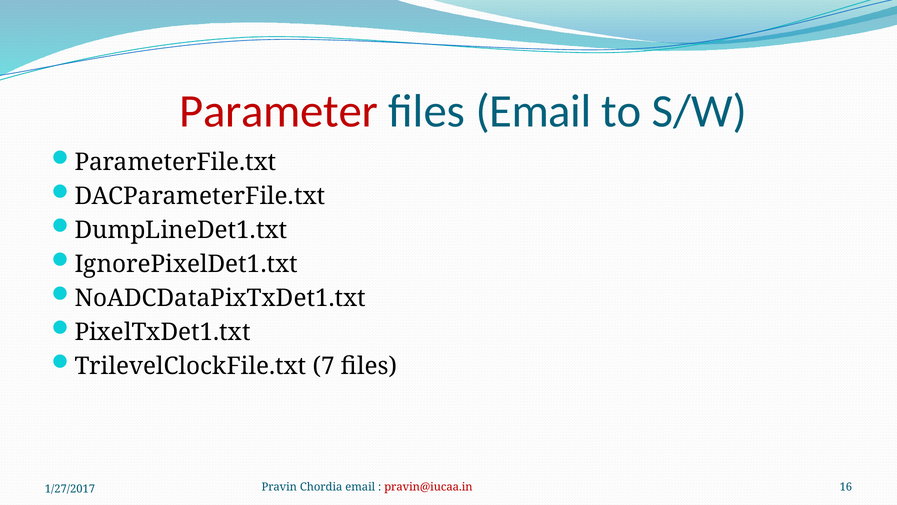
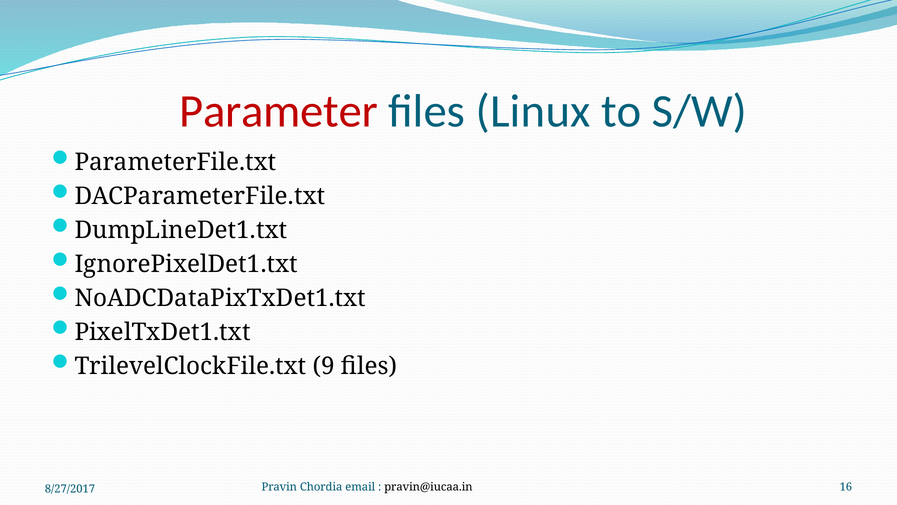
files Email: Email -> Linux (533, 111)
7: 7 -> 9 (324, 366)
pravin@iucaa.in colour: red -> black (428, 487)
1/27/2017: 1/27/2017 -> 8/27/2017 (70, 489)
